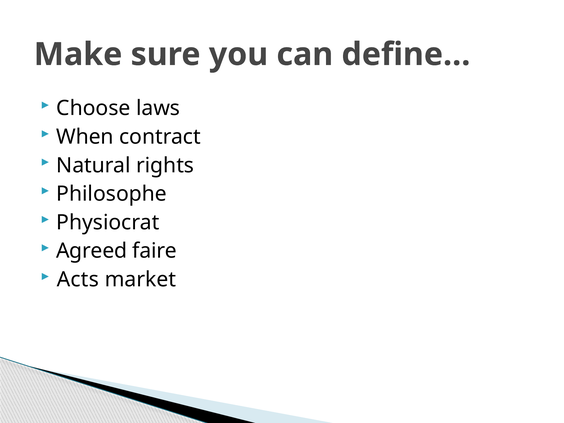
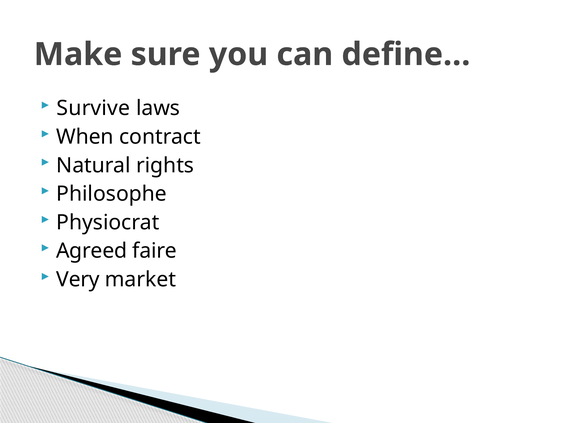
Choose: Choose -> Survive (93, 108)
Acts: Acts -> Very (78, 280)
